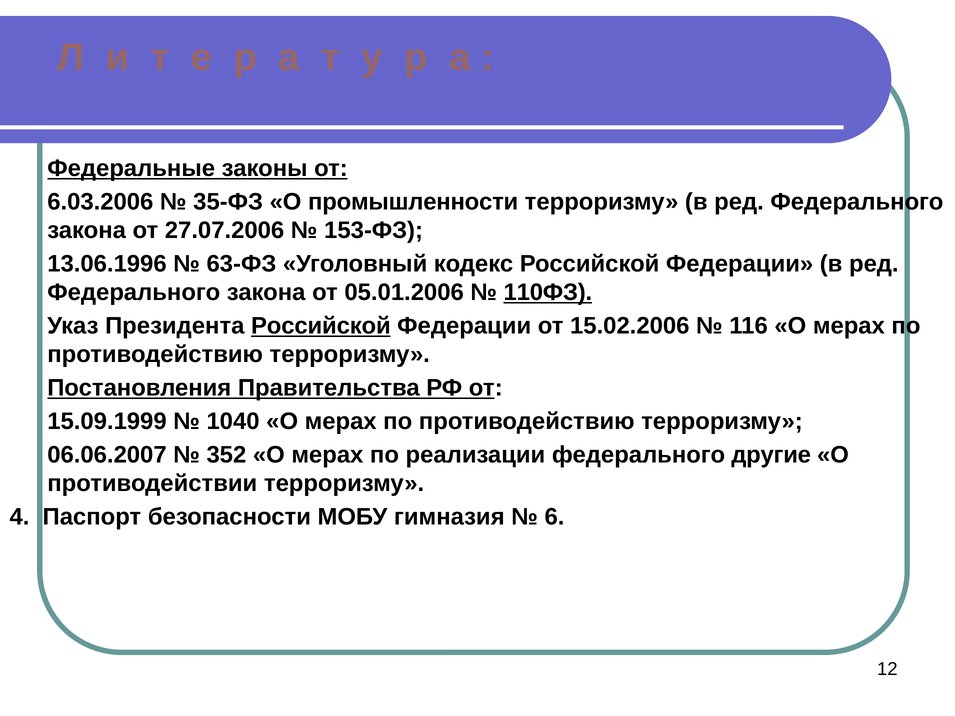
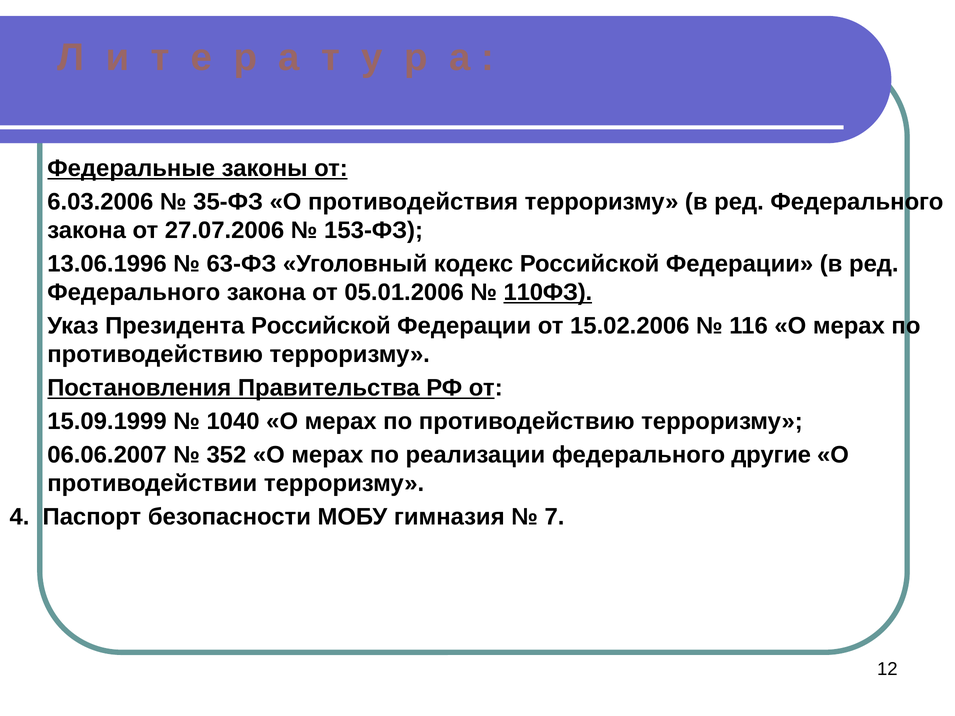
промышленности: промышленности -> противодействия (413, 202)
Российской underline: present -> none (321, 326)
6: 6 -> 7 (554, 517)
